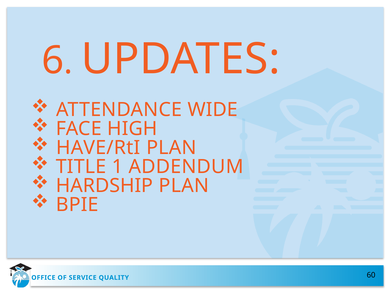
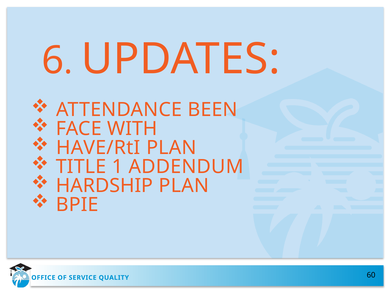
WIDE: WIDE -> BEEN (213, 110)
HIGH: HIGH -> WITH (132, 129)
